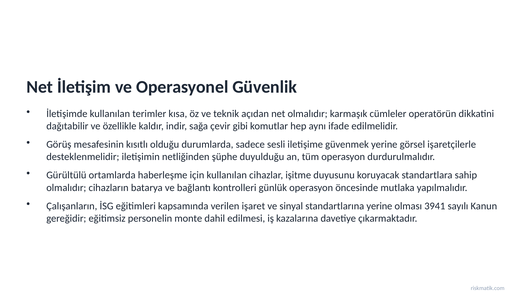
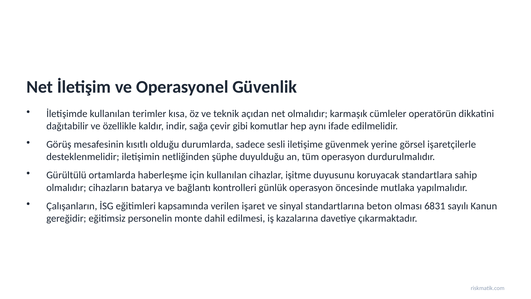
standartlarına yerine: yerine -> beton (379, 206)
3941: 3941 -> 6831 (435, 206)
